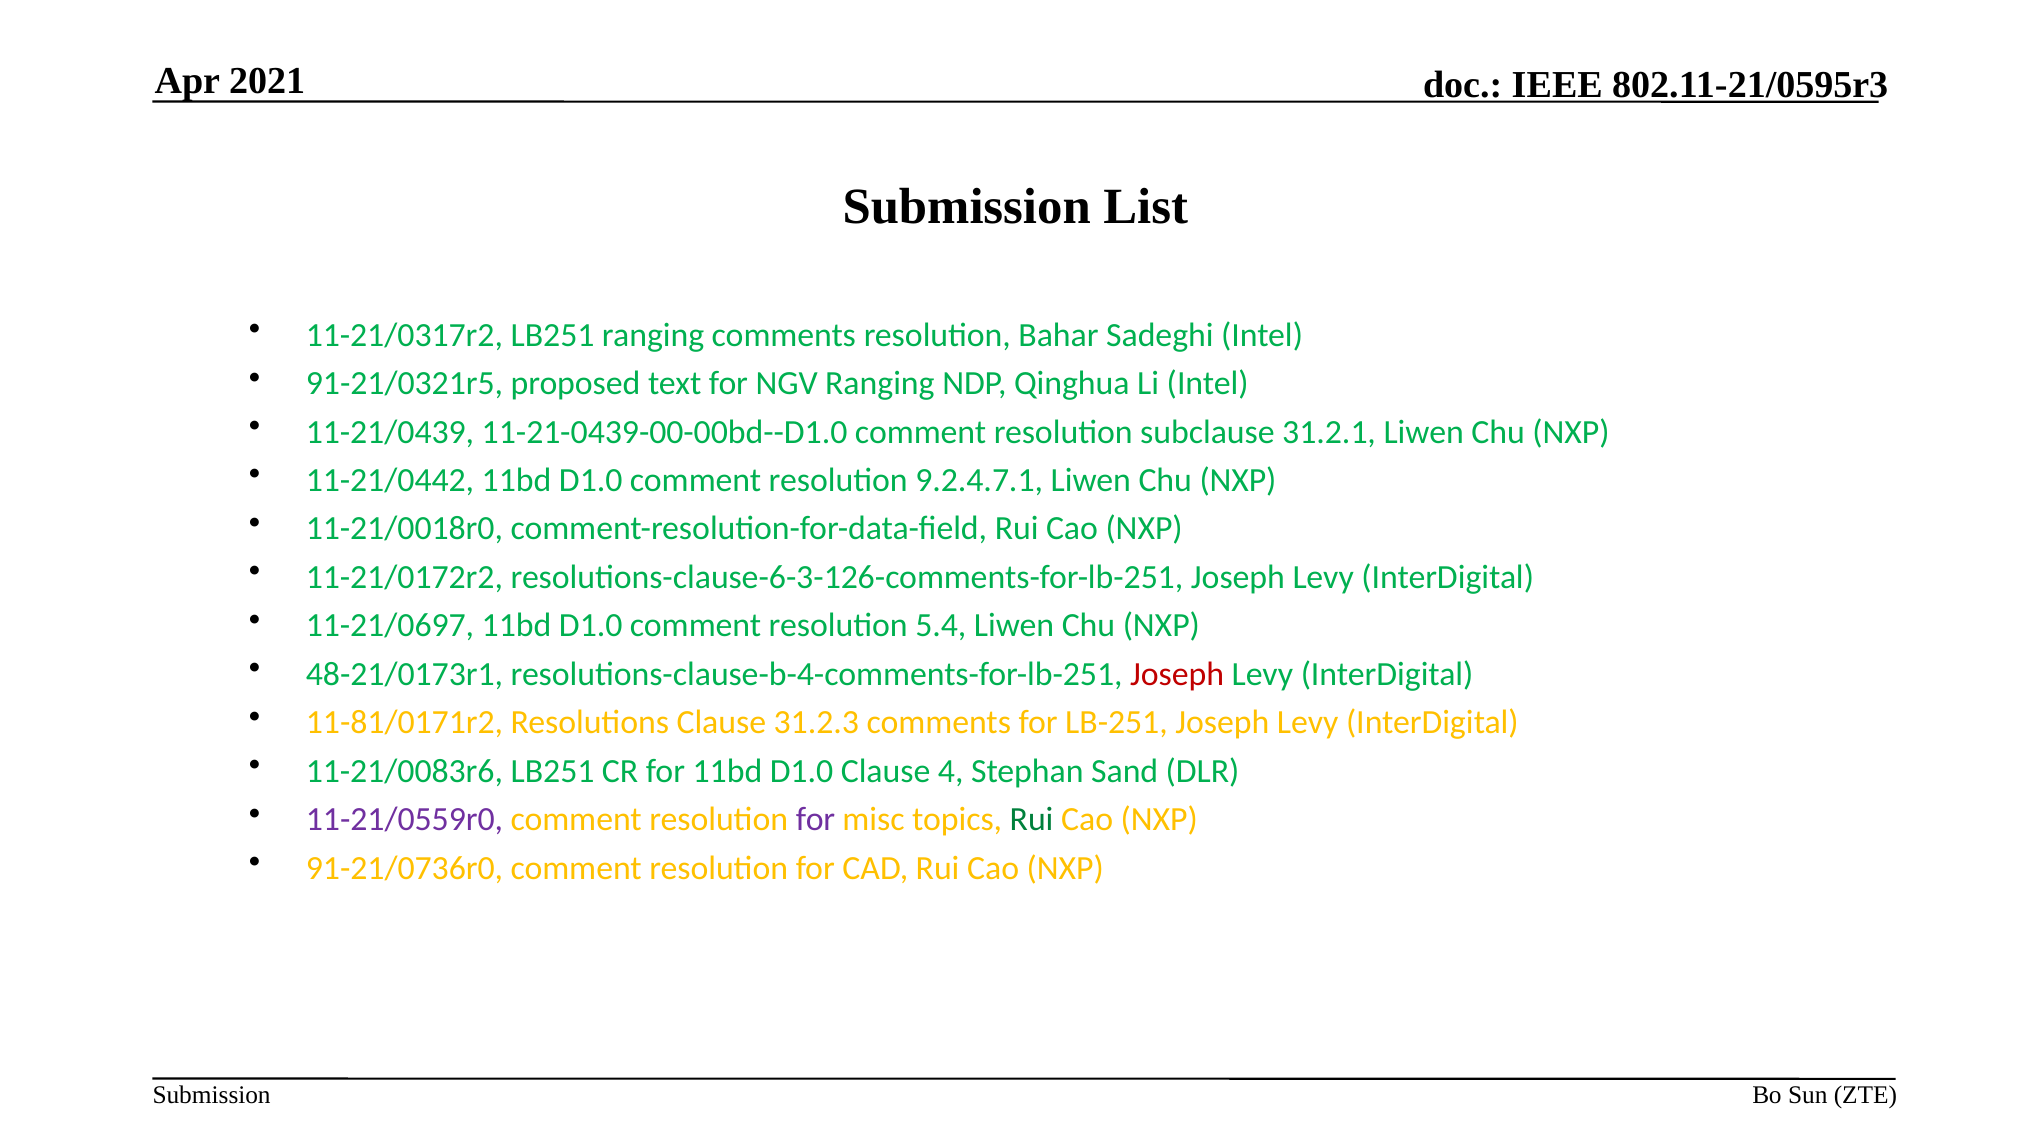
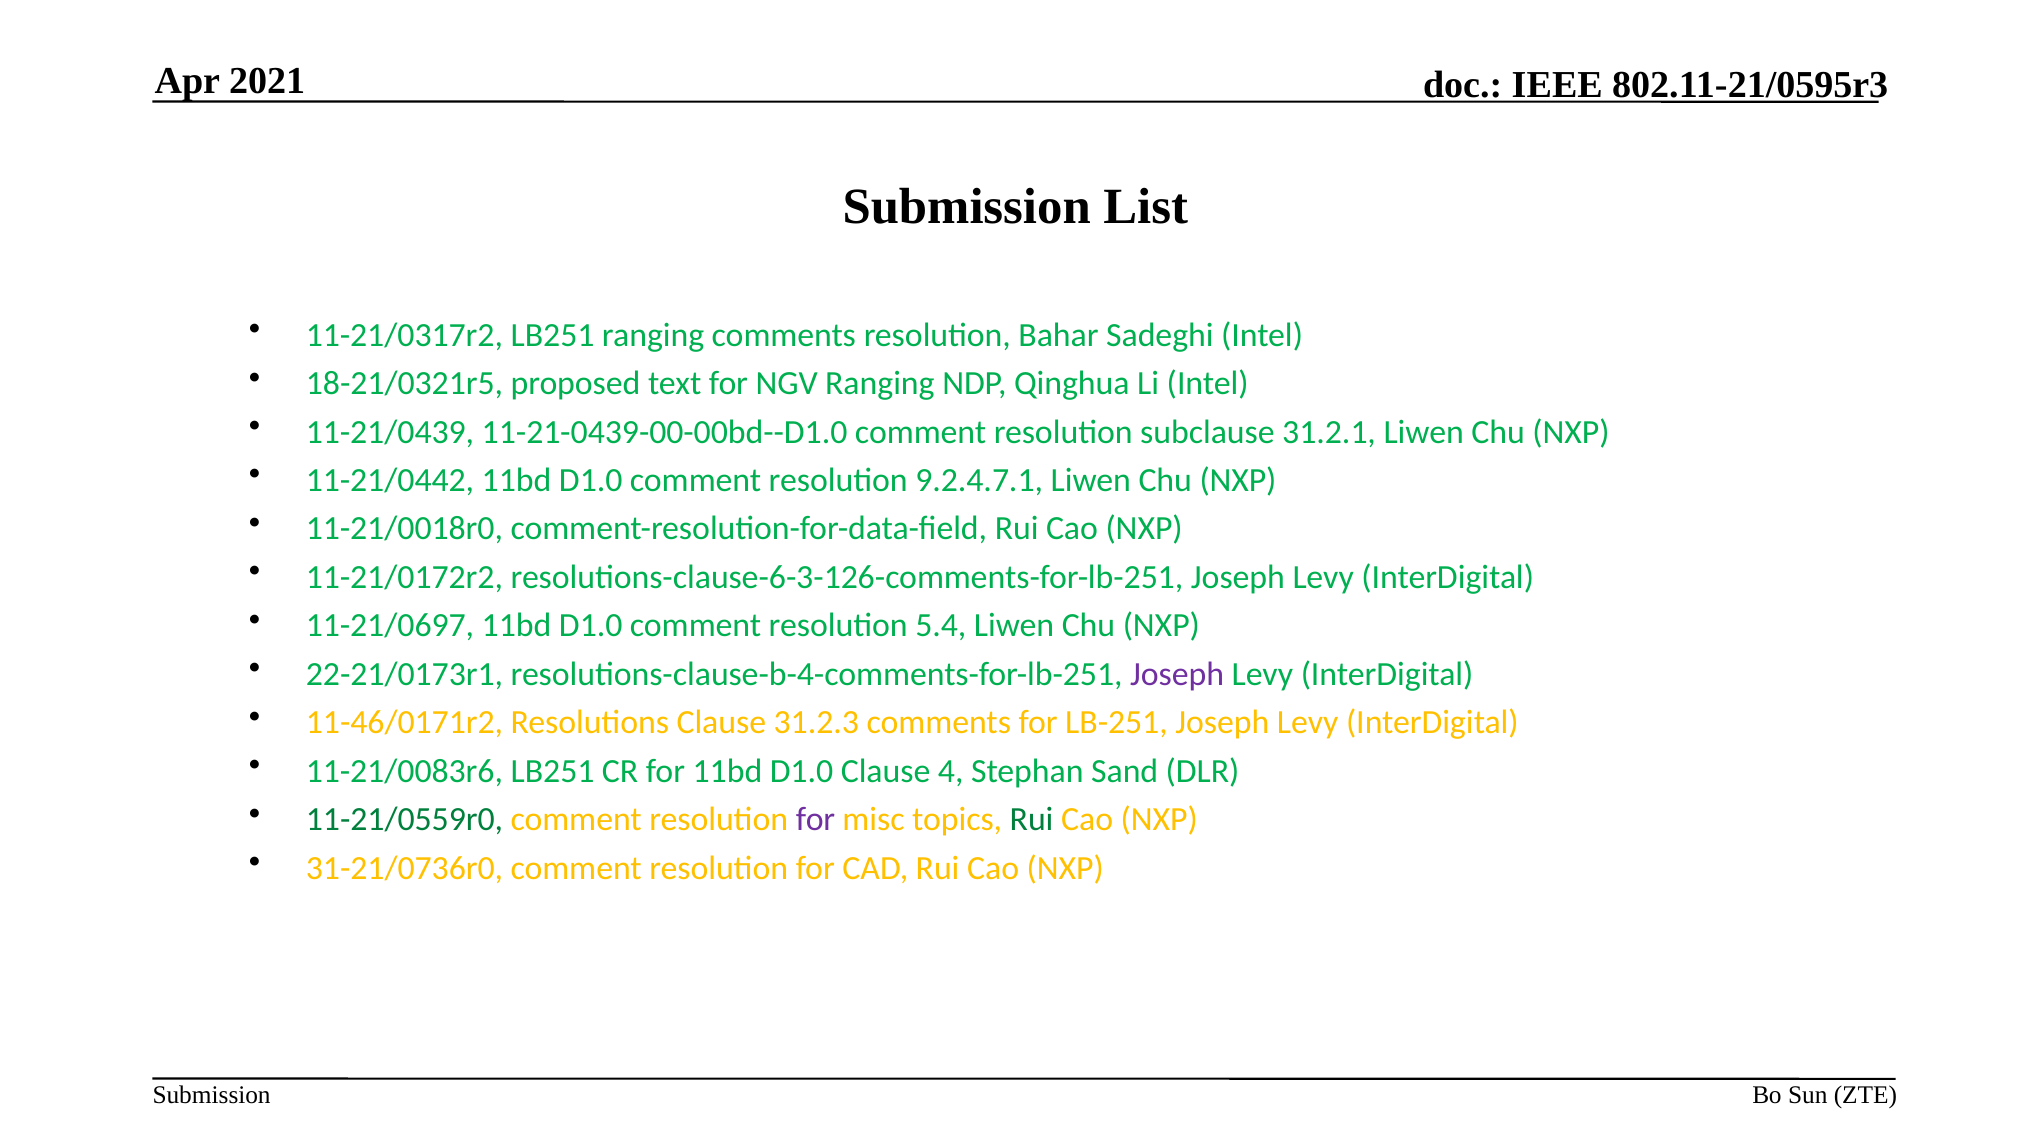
91-21/0321r5: 91-21/0321r5 -> 18-21/0321r5 (404, 384)
48-21/0173r1: 48-21/0173r1 -> 22-21/0173r1 (404, 674)
Joseph colour: red -> purple (1177, 674)
11-81/0171r2: 11-81/0171r2 -> 11-46/0171r2 (404, 723)
11-21/0559r0 colour: purple -> green (404, 820)
91-21/0736r0: 91-21/0736r0 -> 31-21/0736r0 (404, 868)
